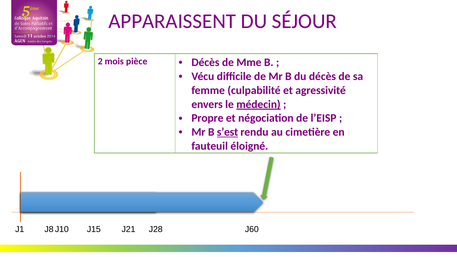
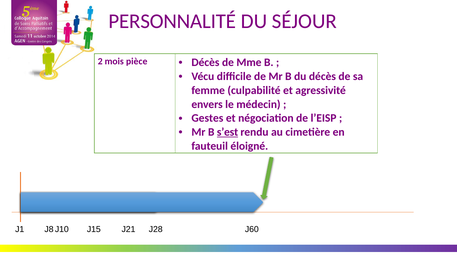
APPARAISSENT: APPARAISSENT -> PERSONNALITÉ (172, 21)
médecin underline: present -> none (258, 104)
Propre: Propre -> Gestes (207, 118)
